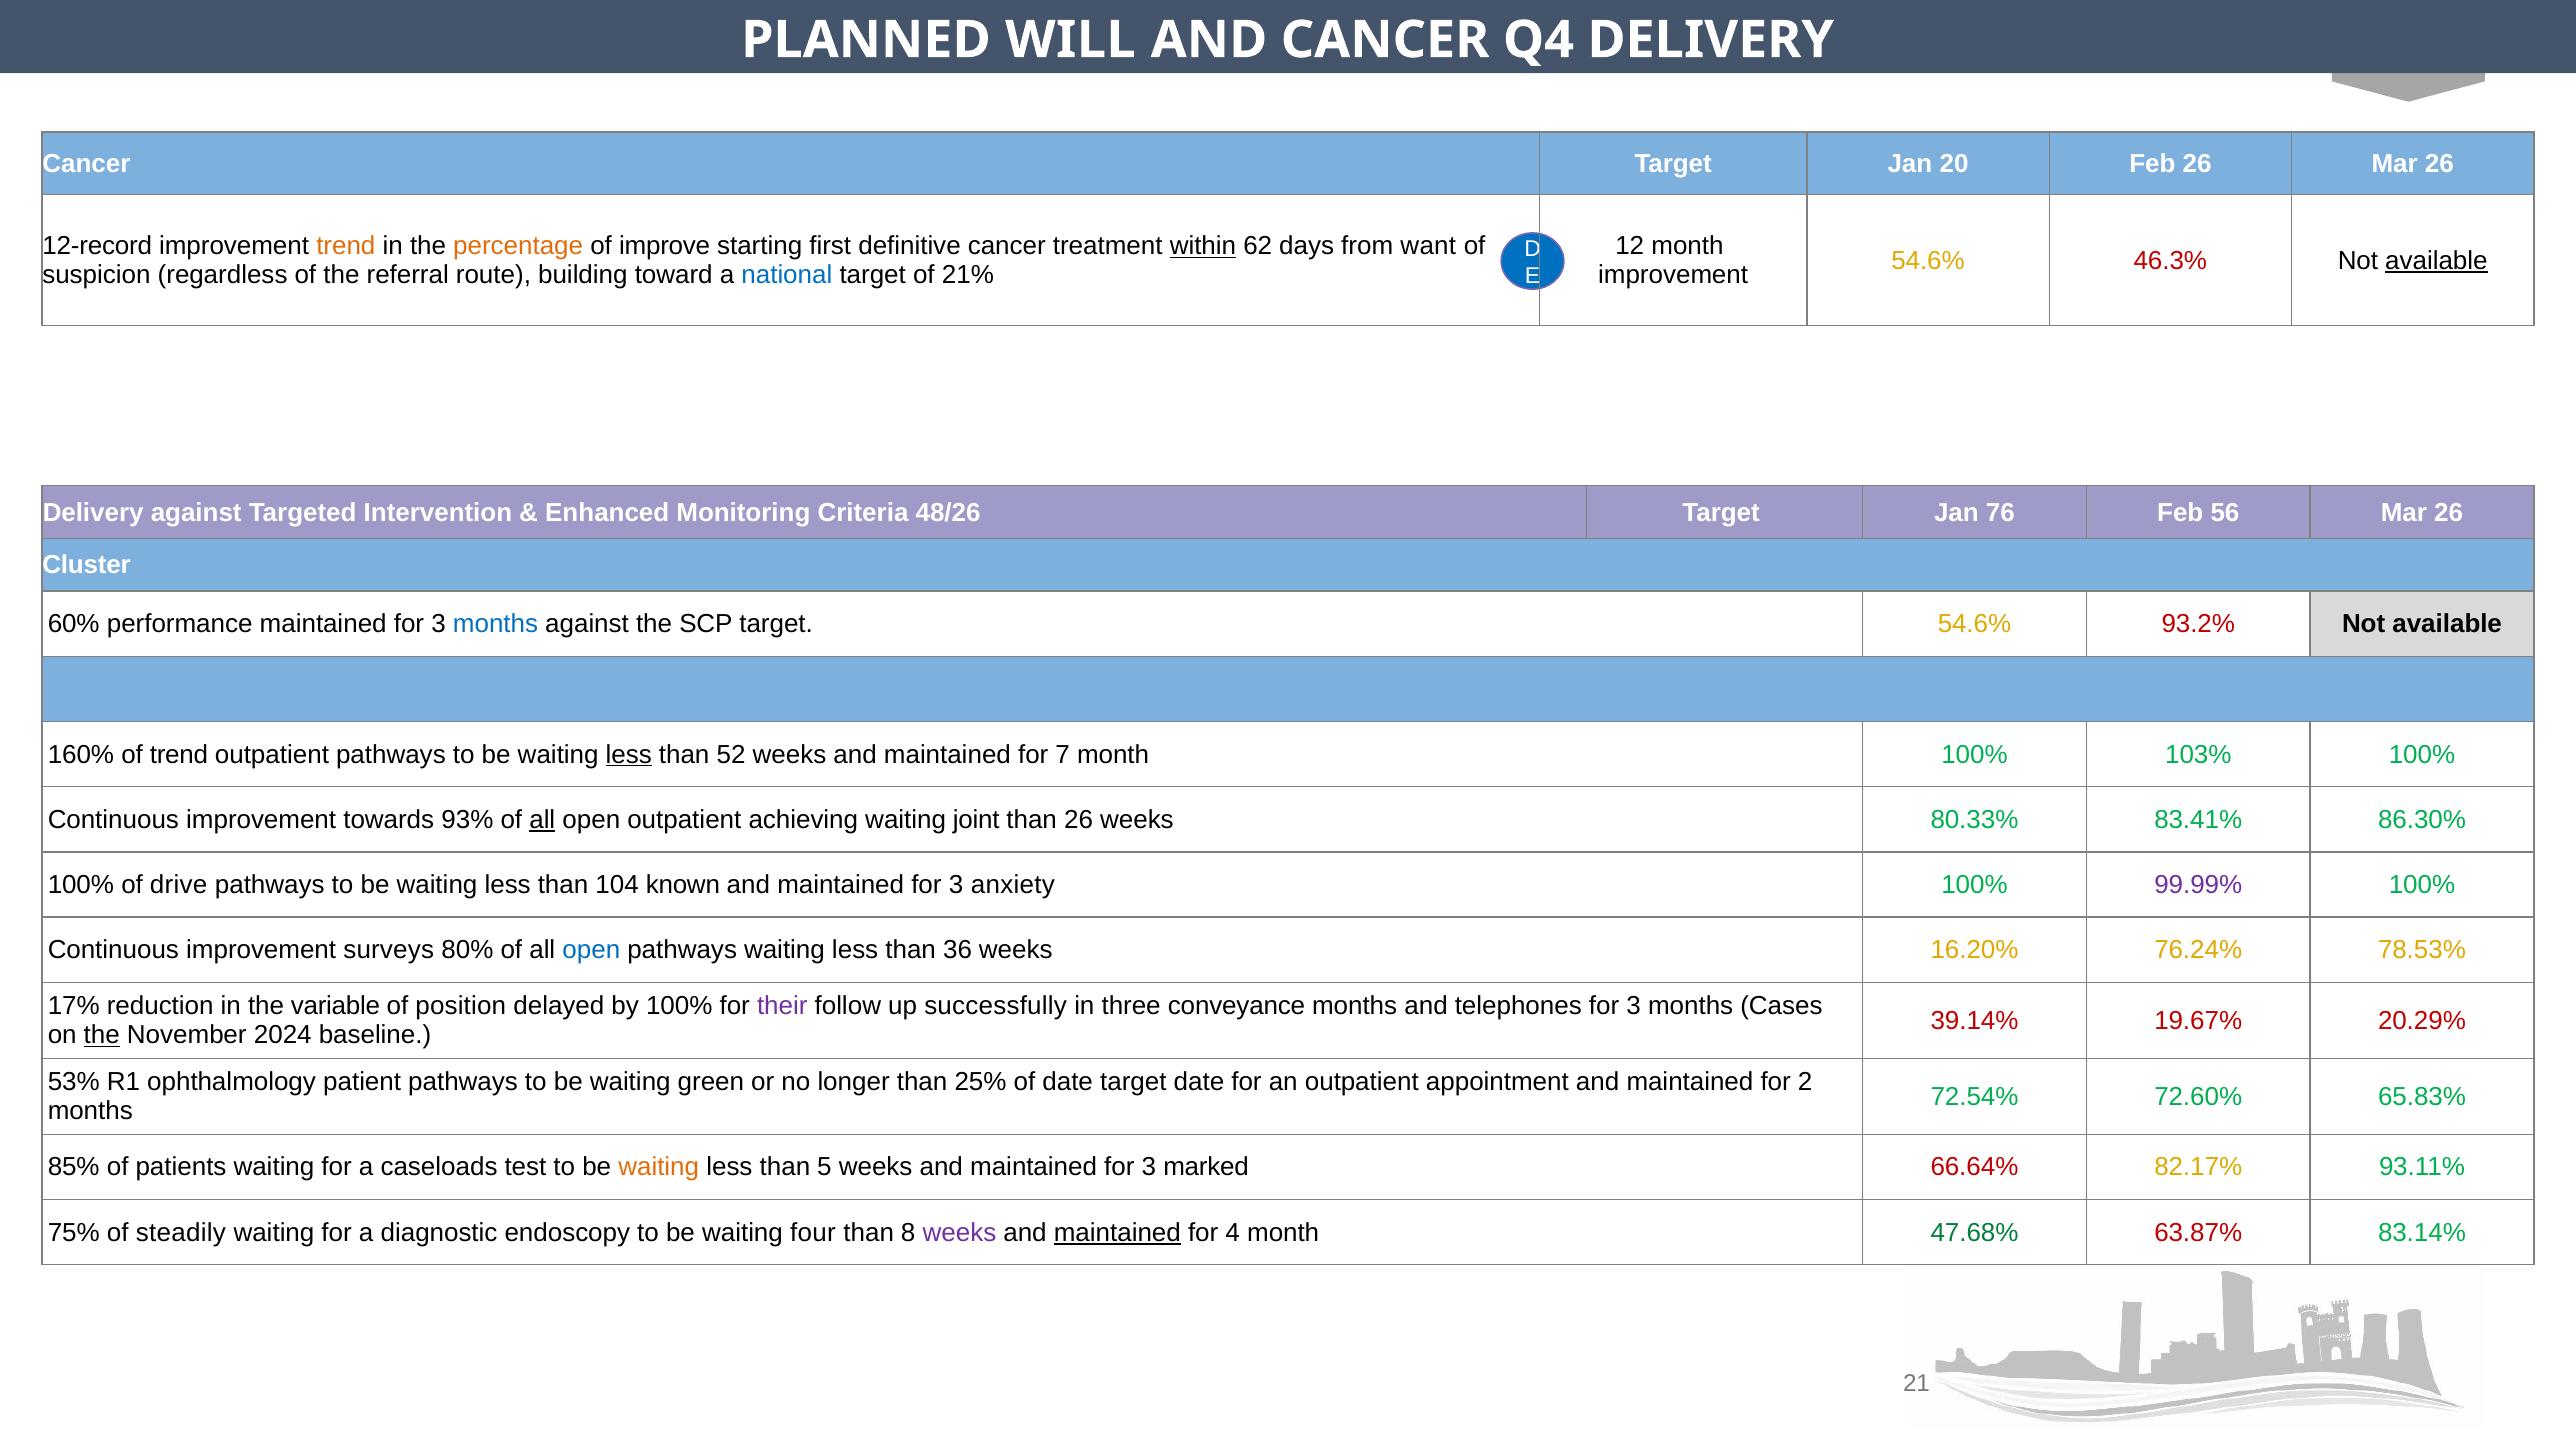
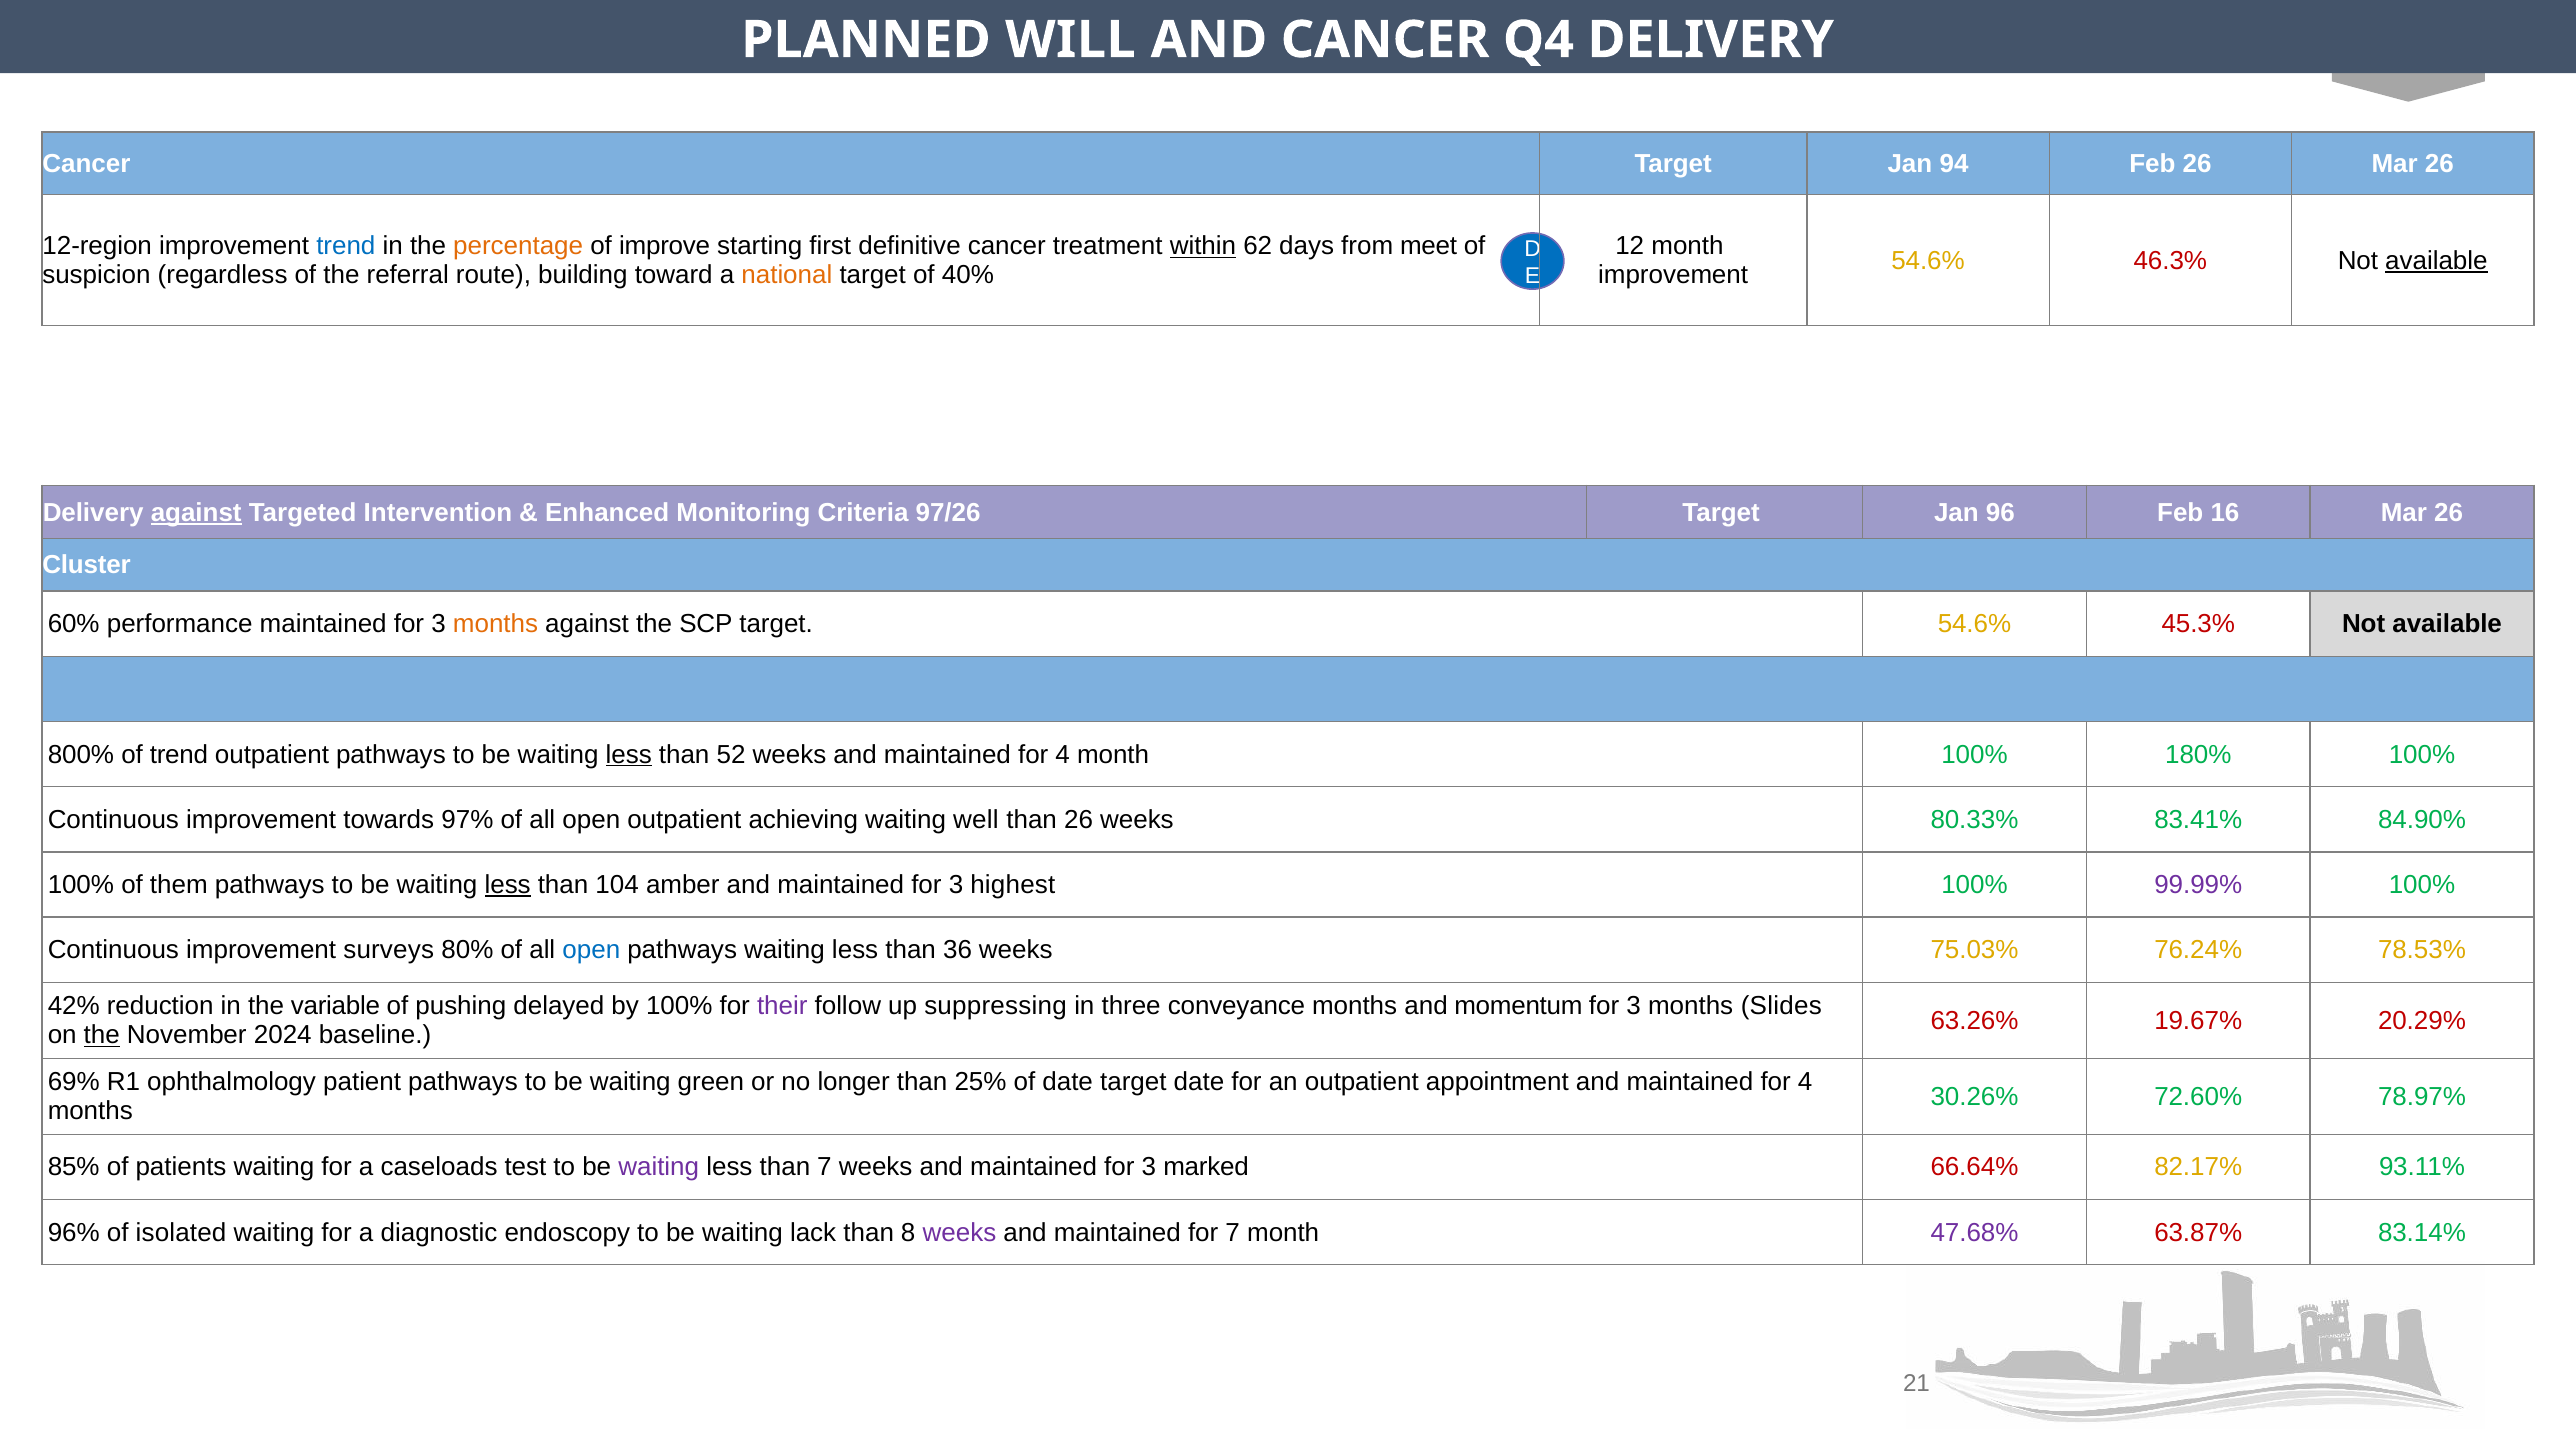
20: 20 -> 94 (1954, 164)
12-record: 12-record -> 12-region (97, 246)
trend colour: orange -> blue (346, 246)
want: want -> meet (1429, 246)
national colour: blue -> orange (787, 275)
21%: 21% -> 40% (968, 275)
against underline: none -> present (196, 513)
48/26: 48/26 -> 97/26 (948, 513)
76: 76 -> 96 (2000, 513)
56: 56 -> 16 (2225, 513)
months colour: blue -> orange (496, 624)
93.2%: 93.2% -> 45.3% (2198, 624)
160%: 160% -> 800% (81, 754)
7: 7 -> 4 (1063, 754)
103%: 103% -> 180% (2198, 754)
93%: 93% -> 97% (467, 820)
all underline: present -> none (542, 820)
joint: joint -> well (976, 820)
86.30%: 86.30% -> 84.90% (2422, 820)
drive: drive -> them (179, 885)
less underline: none -> present (508, 885)
known: known -> amber (683, 885)
anxiety: anxiety -> highest (1013, 885)
16.20%: 16.20% -> 75.03% (1974, 950)
17%: 17% -> 42% (74, 1006)
position: position -> pushing (461, 1006)
successfully: successfully -> suppressing (996, 1006)
telephones: telephones -> momentum (1518, 1006)
Cases: Cases -> Slides (1781, 1006)
39.14%: 39.14% -> 63.26% (1974, 1021)
53%: 53% -> 69% (74, 1082)
2: 2 -> 4 (1805, 1082)
72.54%: 72.54% -> 30.26% (1974, 1097)
65.83%: 65.83% -> 78.97% (2422, 1097)
waiting colour: orange -> purple (659, 1167)
than 5: 5 -> 7 (824, 1167)
75%: 75% -> 96% (74, 1233)
steadily: steadily -> isolated (181, 1233)
four: four -> lack (813, 1233)
maintained underline: present -> none (1117, 1233)
for 4: 4 -> 7 (1233, 1233)
47.68% colour: green -> purple (1974, 1233)
